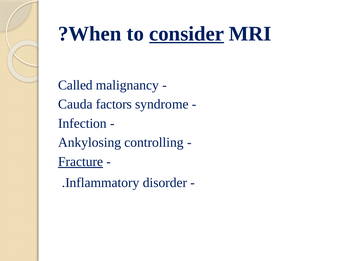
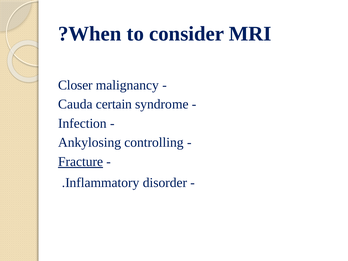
consider underline: present -> none (187, 34)
Called: Called -> Closer (75, 85)
factors: factors -> certain (114, 104)
